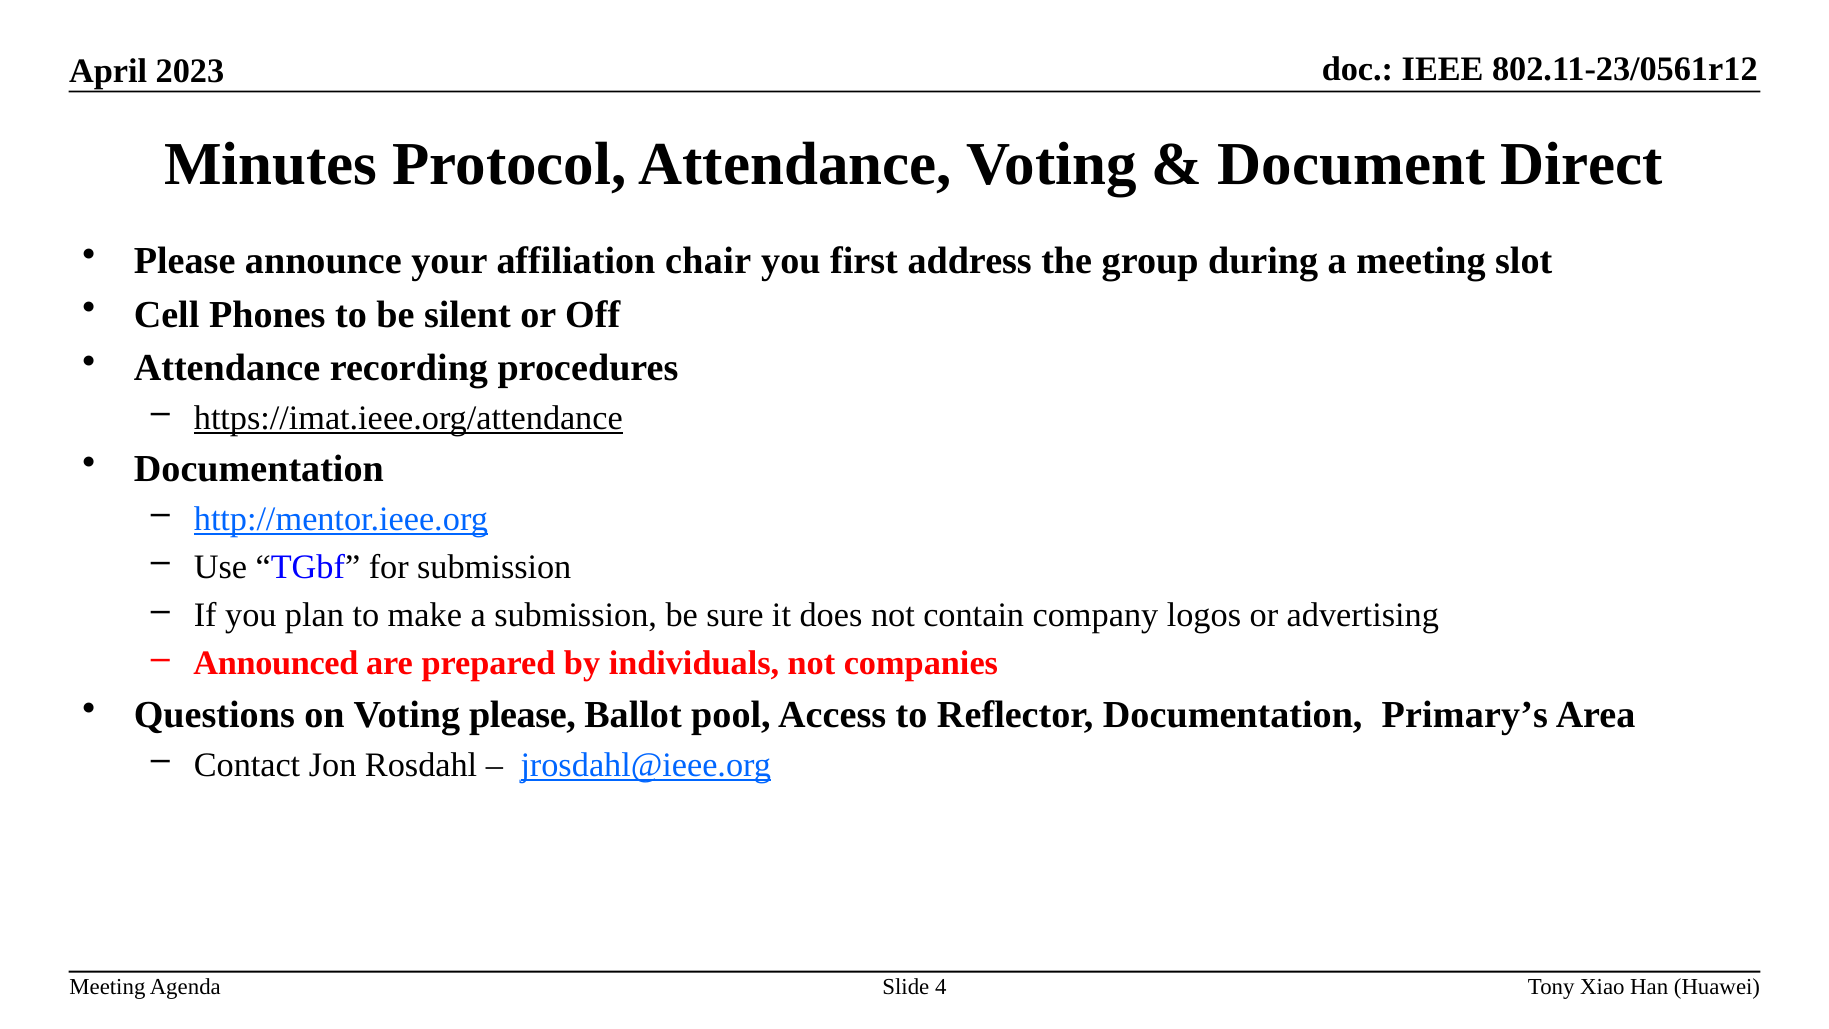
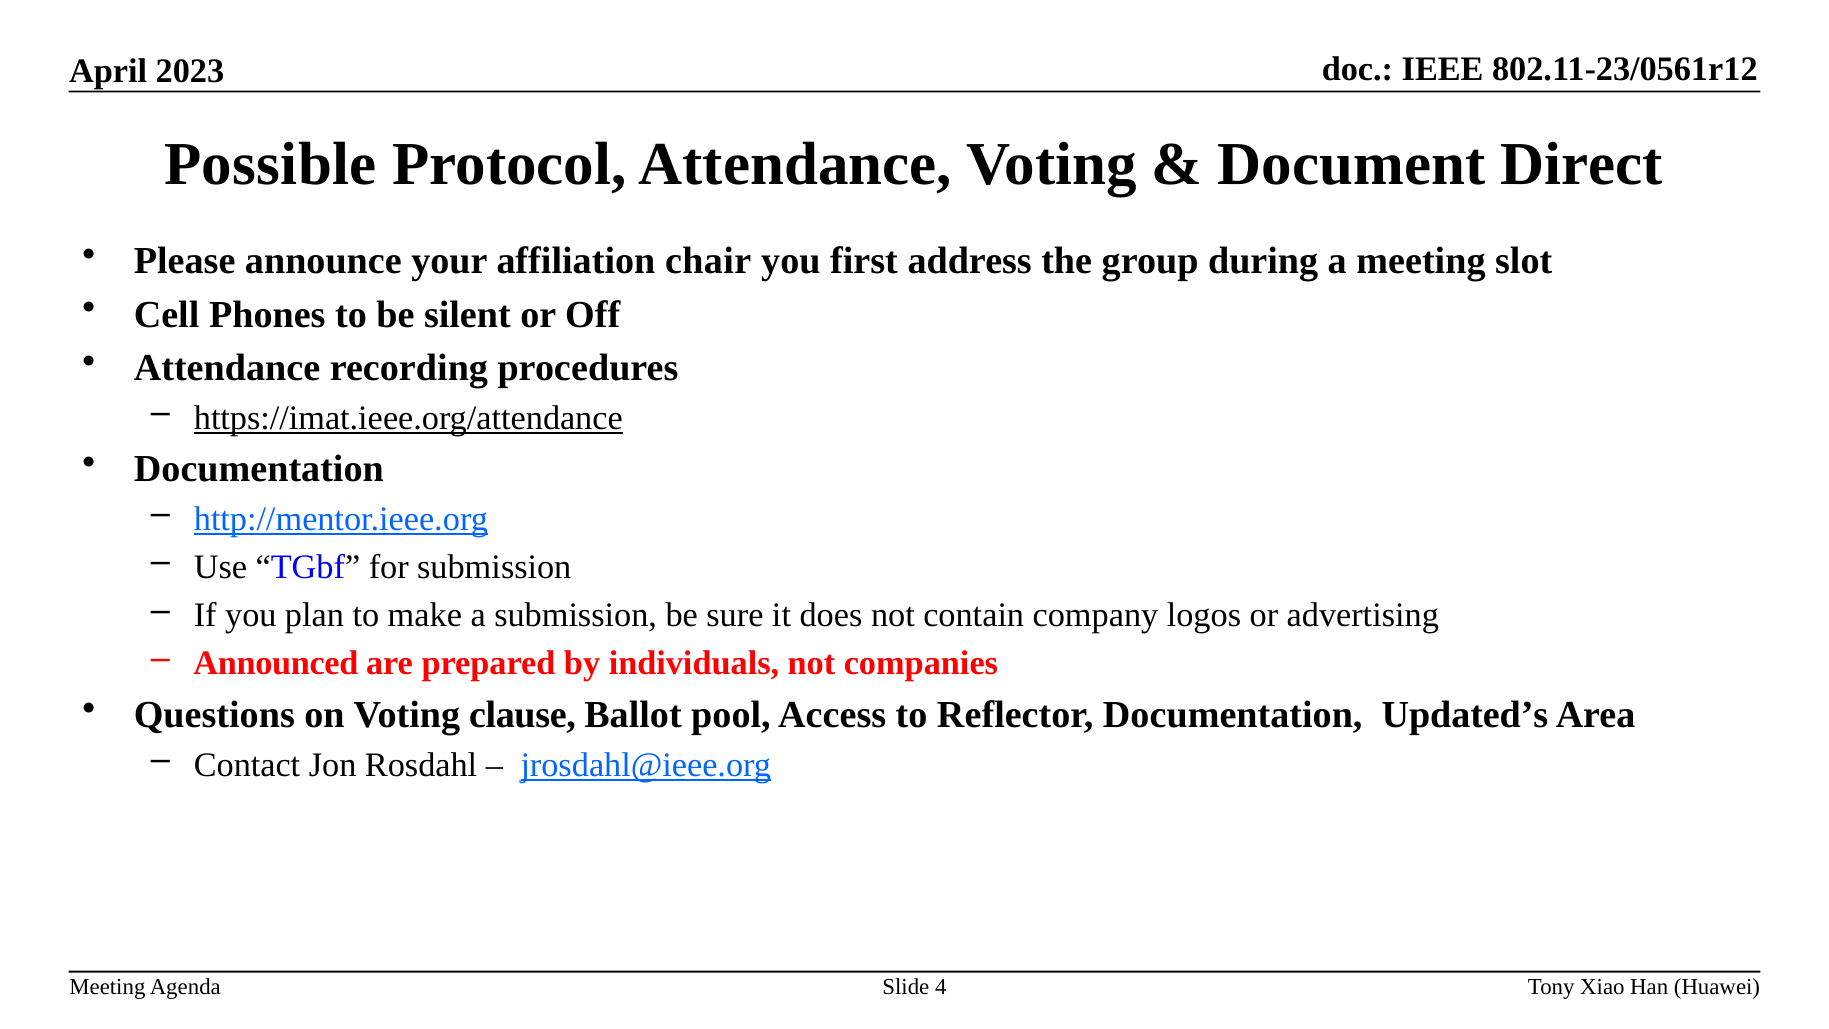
Minutes: Minutes -> Possible (270, 164)
Voting please: please -> clause (522, 715)
Primary’s: Primary’s -> Updated’s (1465, 715)
